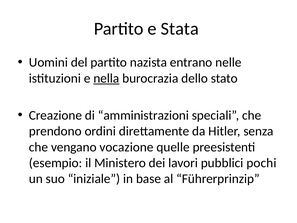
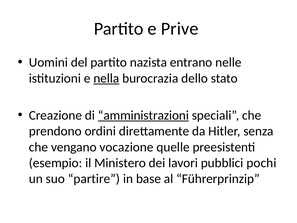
Stata: Stata -> Prive (180, 29)
amministrazioni underline: none -> present (143, 115)
iniziale: iniziale -> partire (94, 179)
